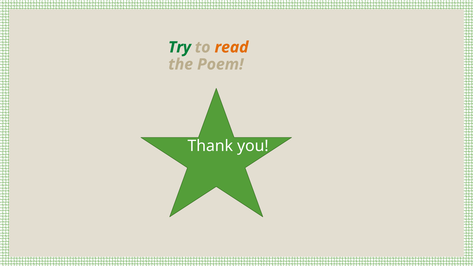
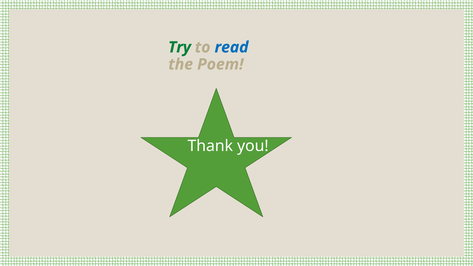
read colour: orange -> blue (232, 47)
